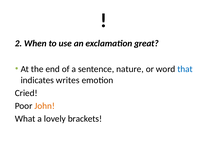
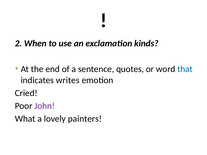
great: great -> kinds (146, 43)
nature: nature -> quotes (130, 69)
John colour: orange -> purple (45, 106)
brackets: brackets -> painters (85, 119)
